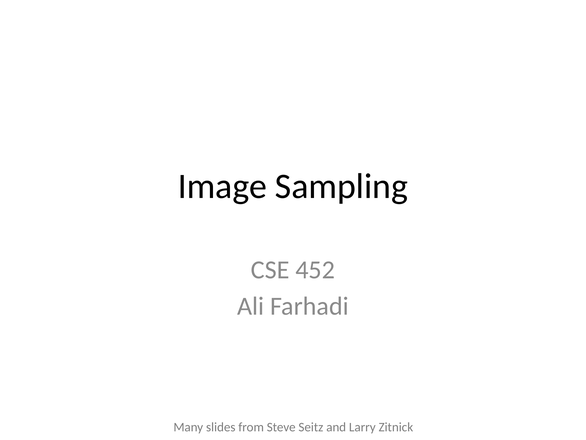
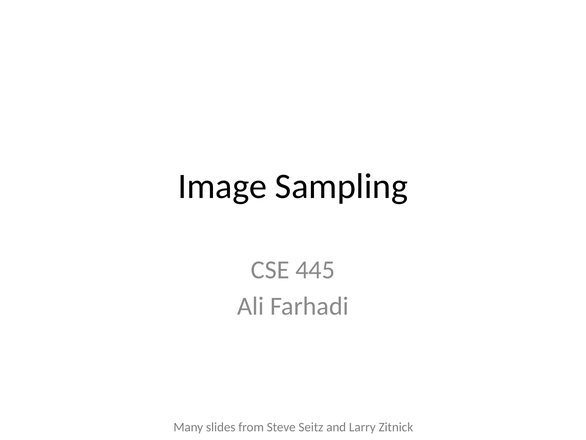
452: 452 -> 445 (315, 269)
